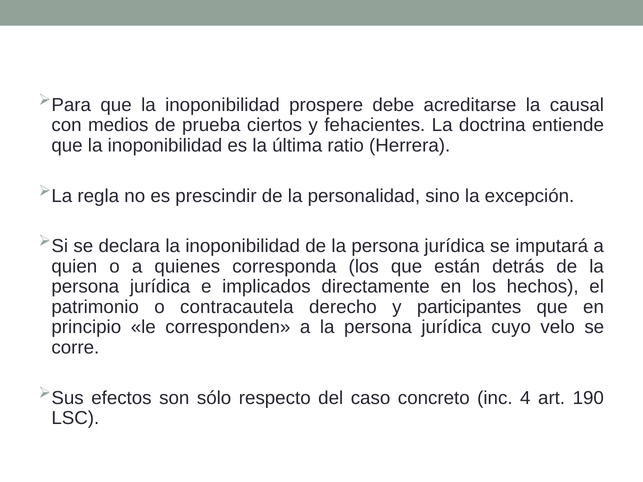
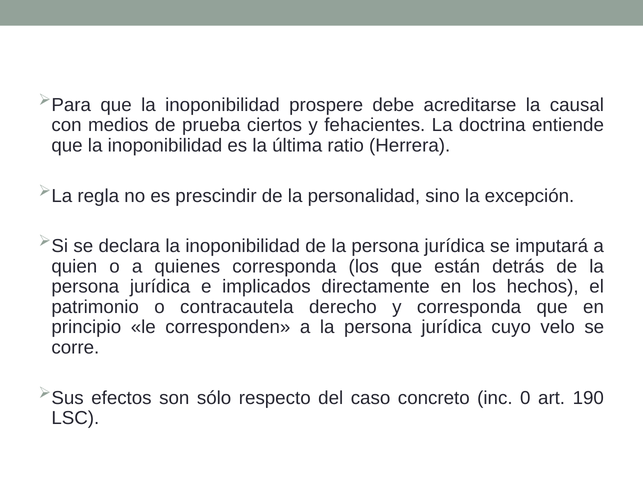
y participantes: participantes -> corresponda (469, 307)
4: 4 -> 0 (525, 398)
